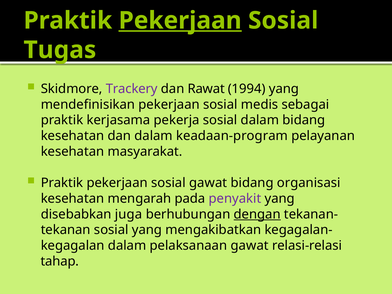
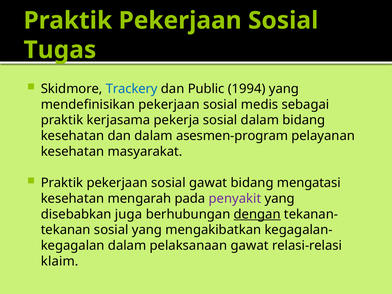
Pekerjaan underline: present -> none (180, 21)
Trackery colour: purple -> blue (132, 89)
Rawat: Rawat -> Public (206, 89)
keadaan-program: keadaan-program -> asesmen-program (232, 136)
organisasi: organisasi -> mengatasi (309, 183)
tahap: tahap -> klaim (60, 261)
